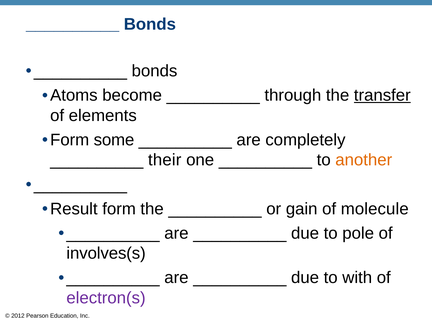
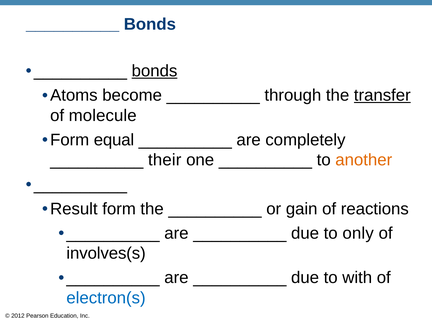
bonds underline: none -> present (155, 71)
elements: elements -> molecule (103, 116)
some: some -> equal (114, 140)
molecule: molecule -> reactions (375, 209)
pole: pole -> only (358, 233)
electron(s colour: purple -> blue (106, 298)
